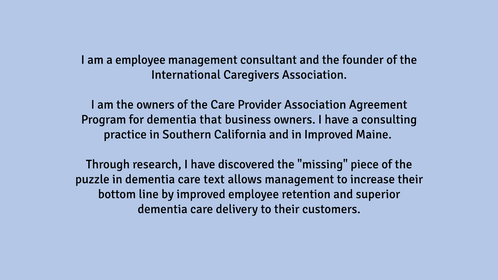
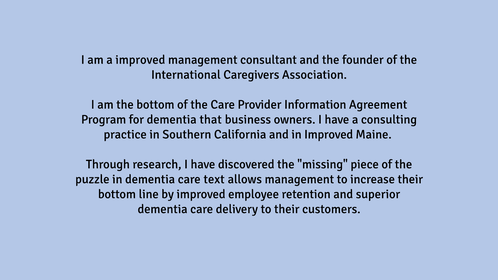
a employee: employee -> improved (140, 60)
the owners: owners -> bottom (155, 105)
Provider Association: Association -> Information (315, 105)
